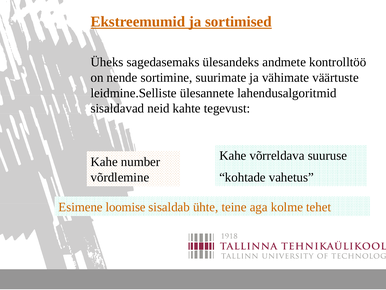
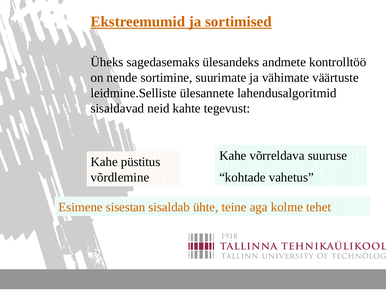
number: number -> püstitus (141, 162)
loomise: loomise -> sisestan (126, 207)
